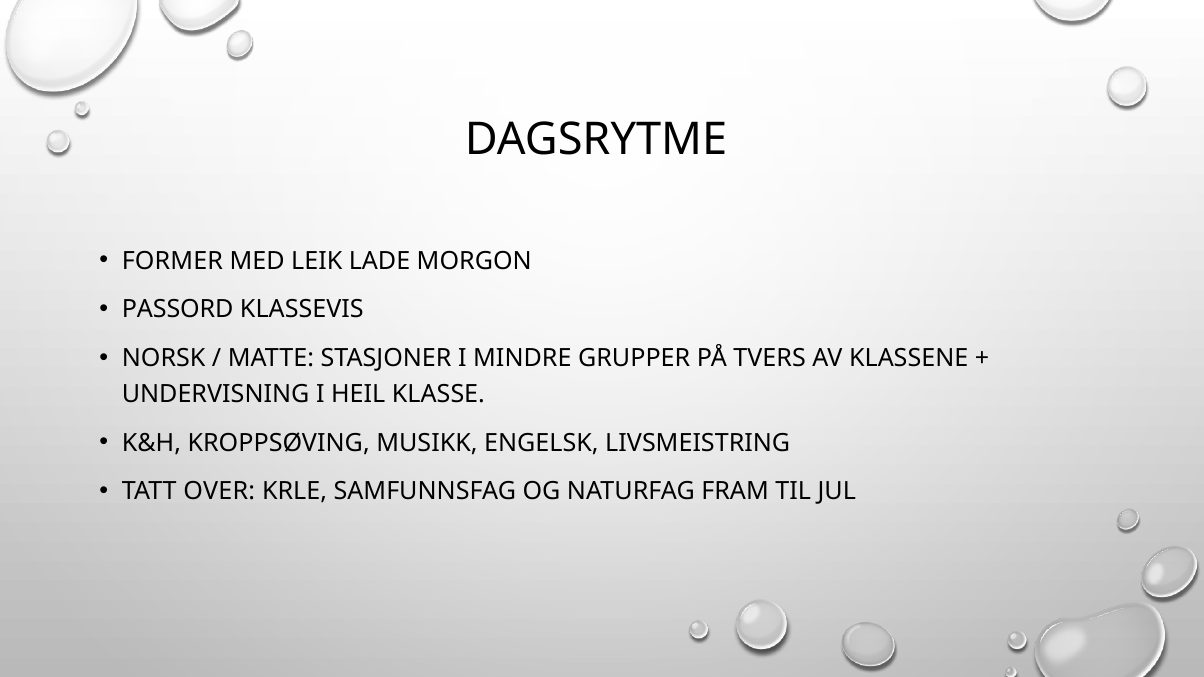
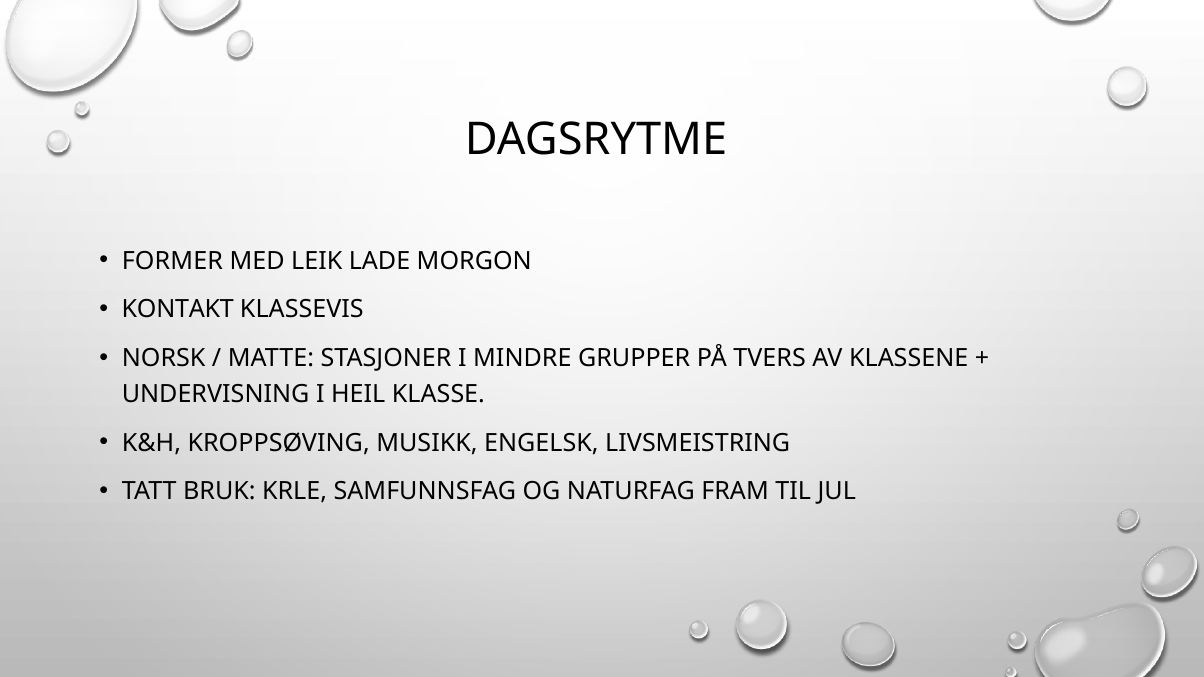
PASSORD: PASSORD -> KONTAKT (178, 310)
OVER: OVER -> BRUK (219, 492)
